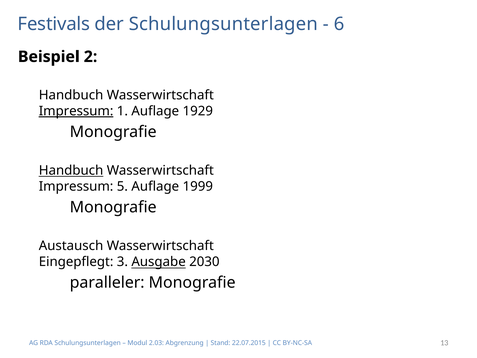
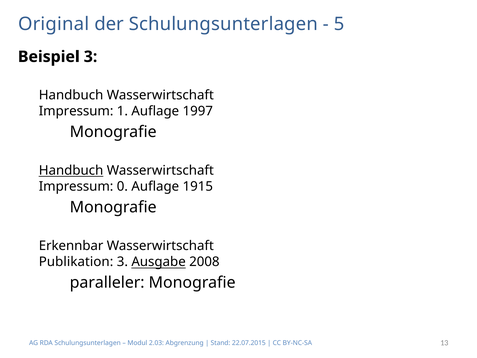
Festivals: Festivals -> Original (54, 24)
6: 6 -> 5 (339, 24)
Beispiel 2: 2 -> 3 (91, 57)
Impressum underline: present -> none (76, 111)
1929: 1929 -> 1997 (198, 111)
5: 5 -> 0 (122, 186)
1999: 1999 -> 1915 (198, 186)
Austausch: Austausch -> Erkennbar (71, 246)
Eingepflegt: Eingepflegt -> Publikation (76, 262)
2030: 2030 -> 2008 (204, 262)
